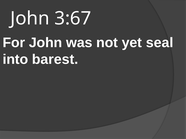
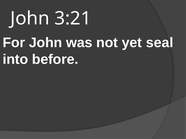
3:67: 3:67 -> 3:21 (73, 19)
barest: barest -> before (55, 60)
